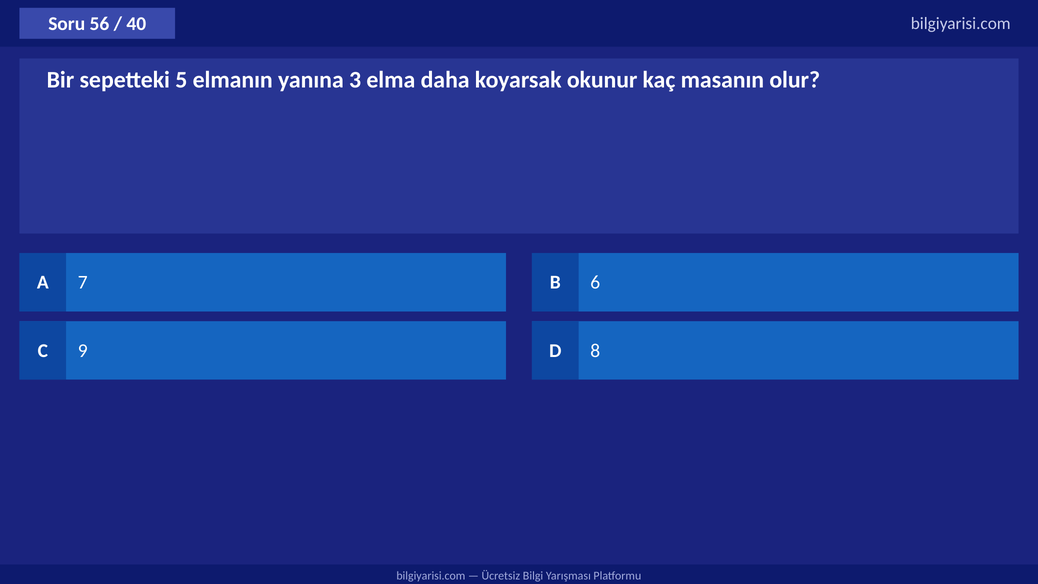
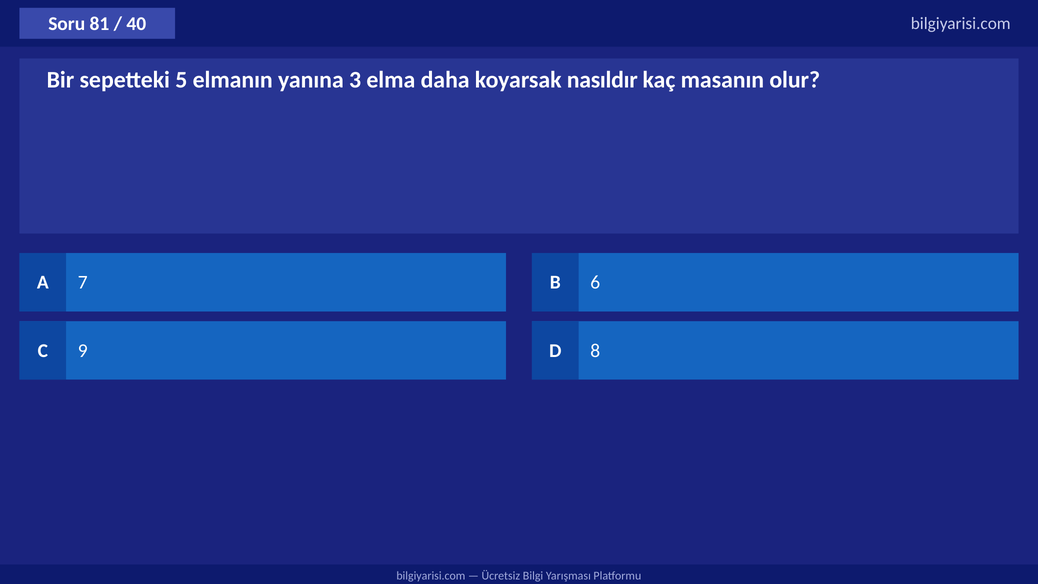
56: 56 -> 81 (99, 24)
okunur: okunur -> nasıldır (602, 80)
